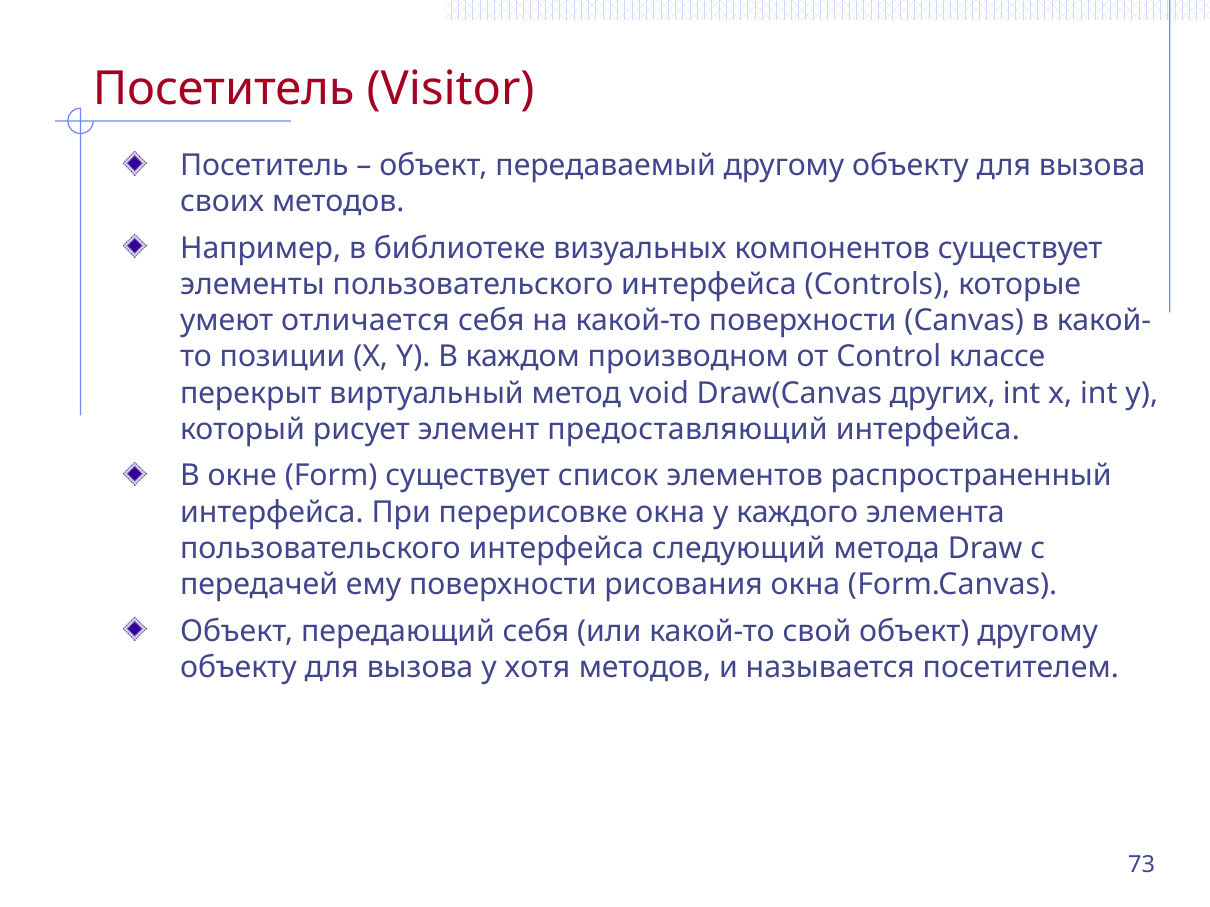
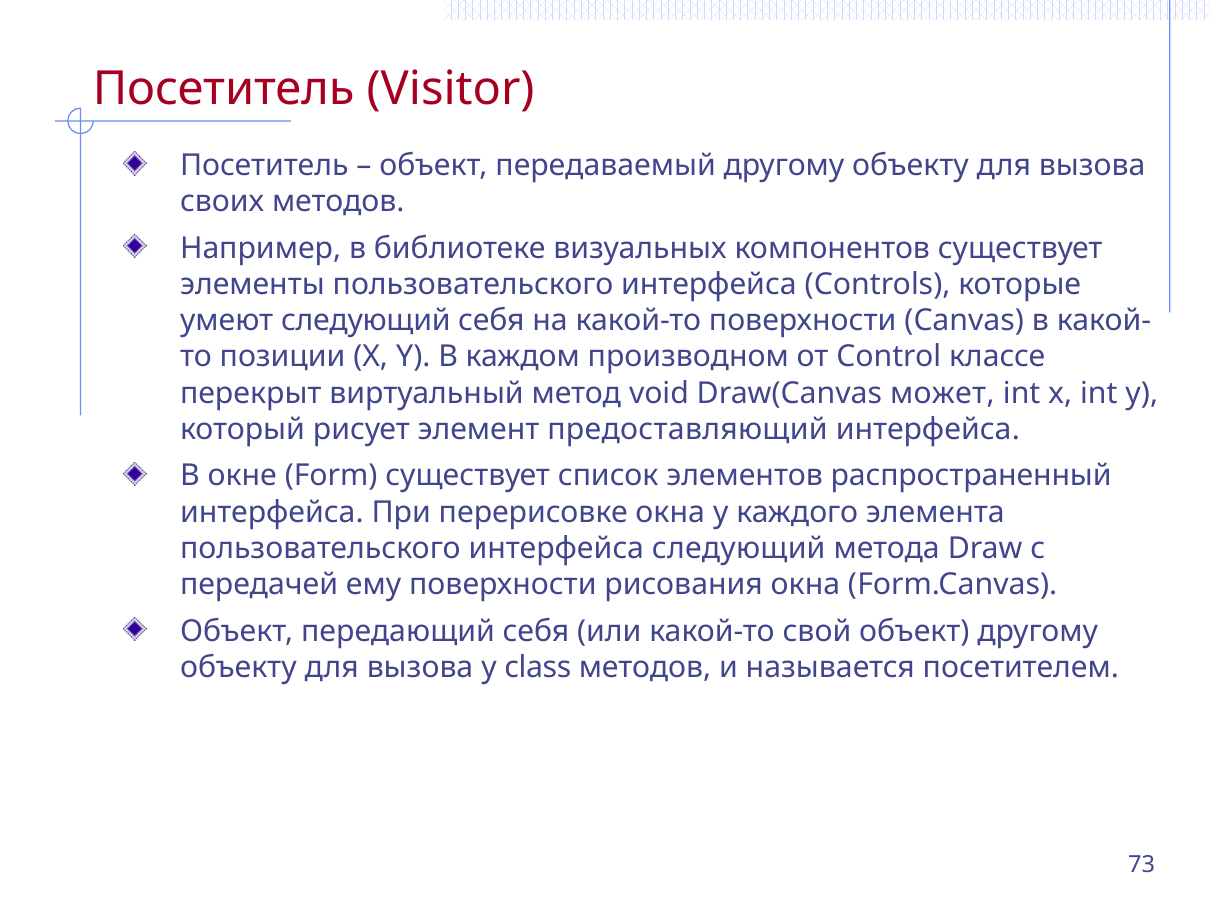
умеют отличается: отличается -> следующий (366, 321)
других: других -> может (942, 394)
хотя: хотя -> class (538, 668)
